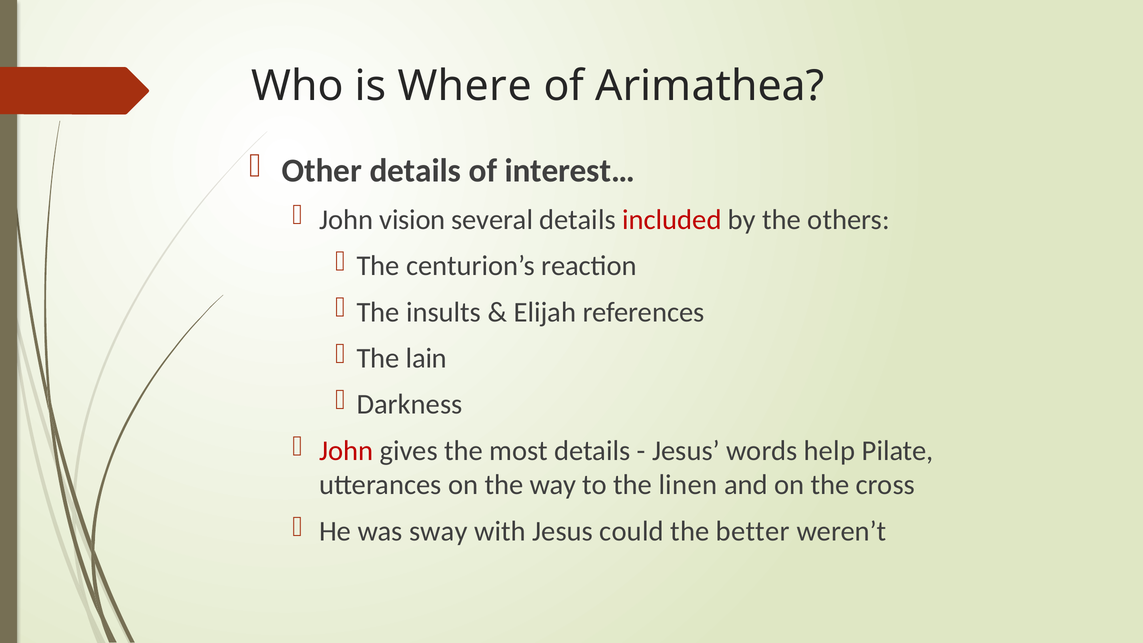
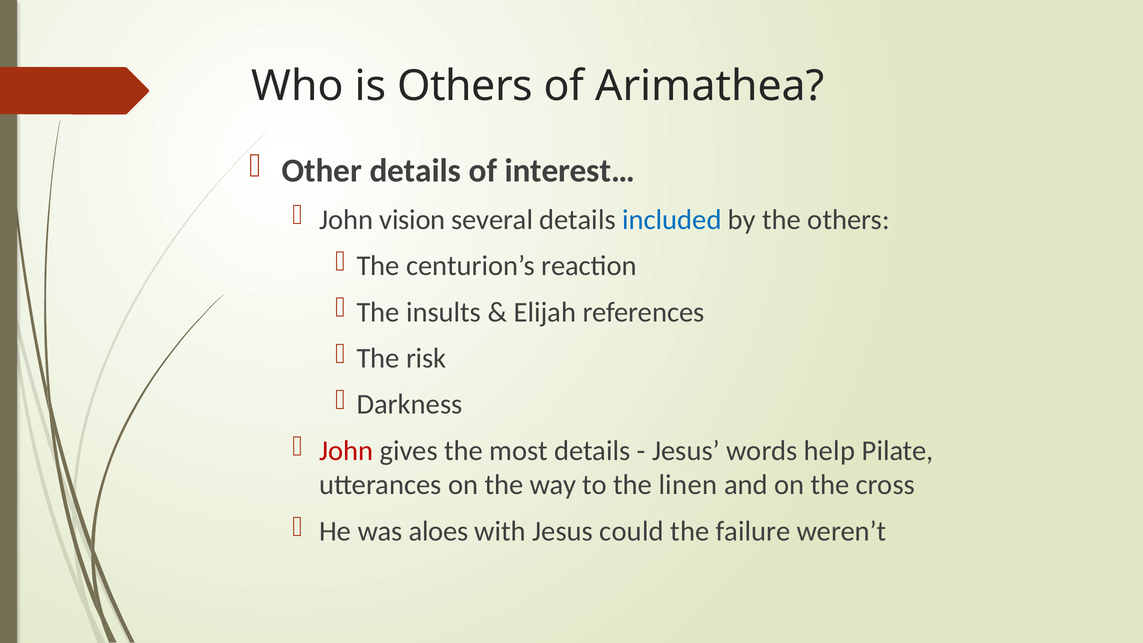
is Where: Where -> Others (465, 86)
included colour: red -> blue (672, 220)
lain: lain -> risk (426, 358)
sway: sway -> aloes (439, 531)
better: better -> failure (753, 531)
